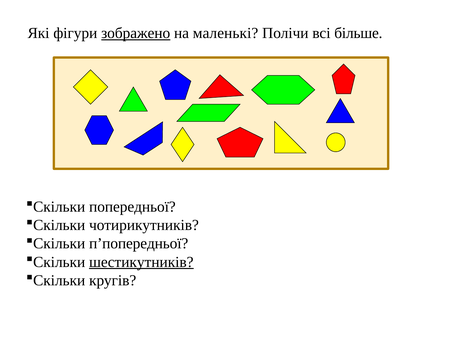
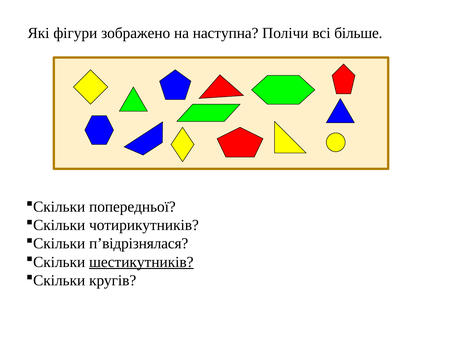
зображено underline: present -> none (136, 33)
маленькі: маленькі -> наступна (226, 33)
п’попередньої: п’попередньої -> п’відрізнялася (139, 244)
